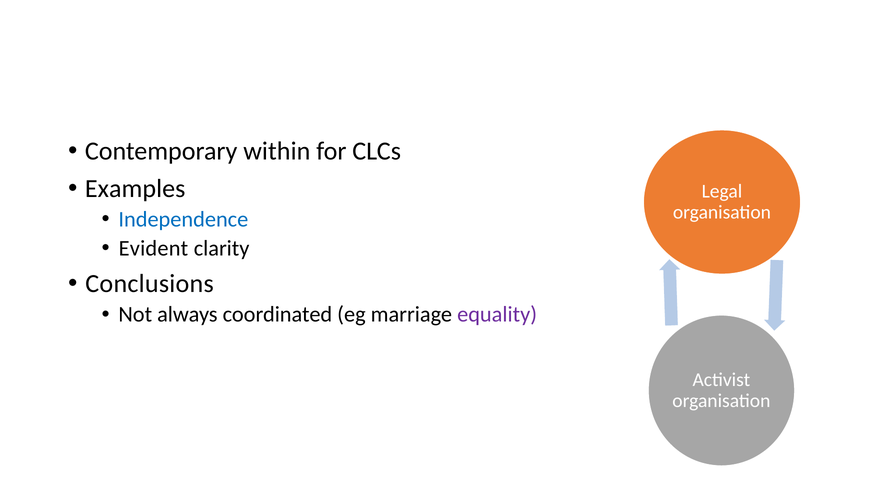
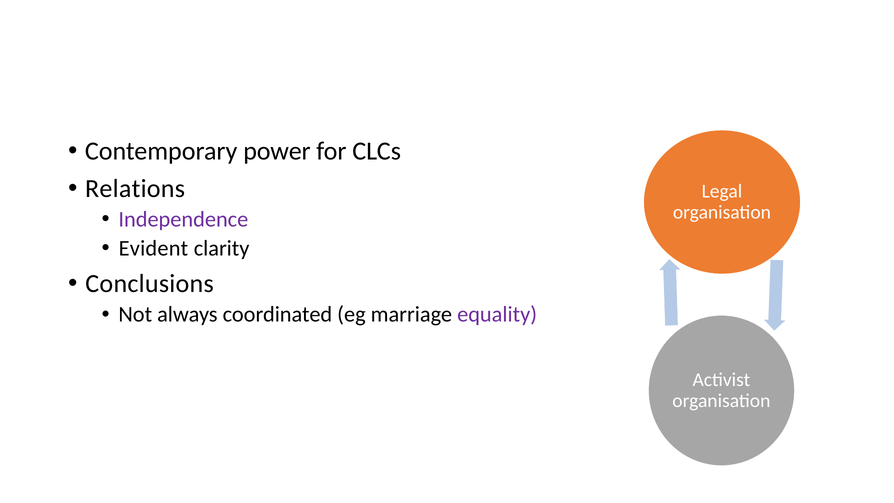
within: within -> power (277, 151)
Examples: Examples -> Relations (135, 189)
Independence colour: blue -> purple (183, 219)
